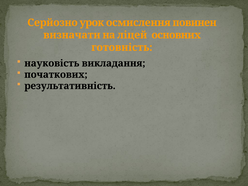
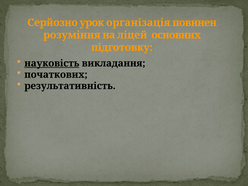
осмислення: осмислення -> організація (138, 23)
визначати: визначати -> розуміння (72, 35)
готовність: готовність -> підготовку (122, 47)
науковість underline: none -> present (52, 63)
